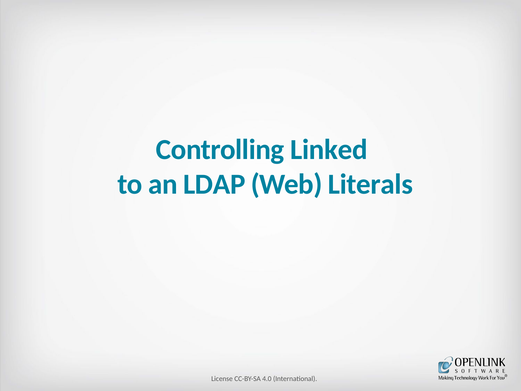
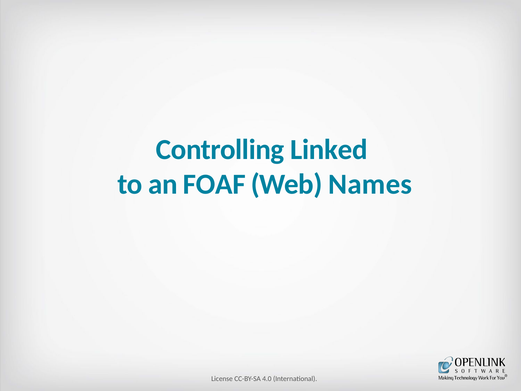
LDAP: LDAP -> FOAF (214, 184)
Literals: Literals -> Names (370, 184)
